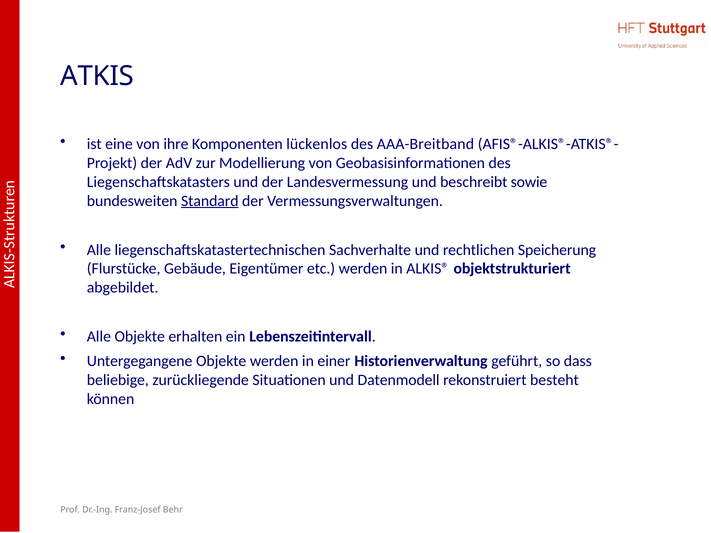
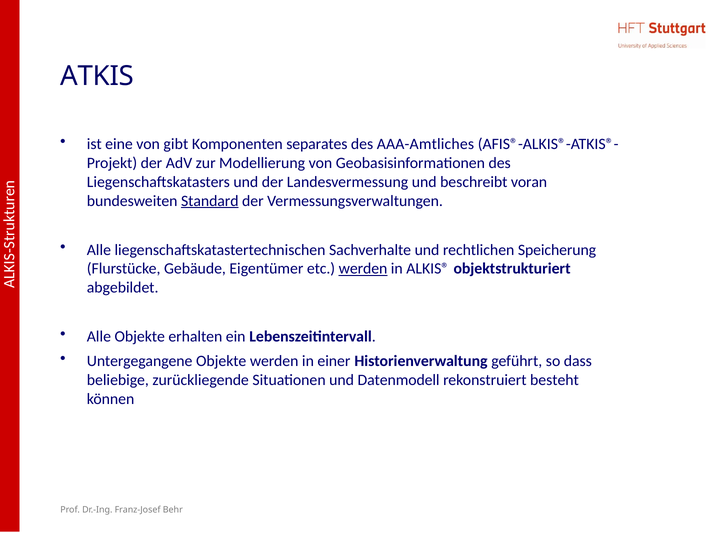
ihre: ihre -> gibt (176, 144)
lückenlos: lückenlos -> separates (317, 144)
AAA-Breitband: AAA-Breitband -> AAA-Amtliches (425, 144)
sowie: sowie -> voran (529, 182)
werden underline: none -> present (363, 269)
